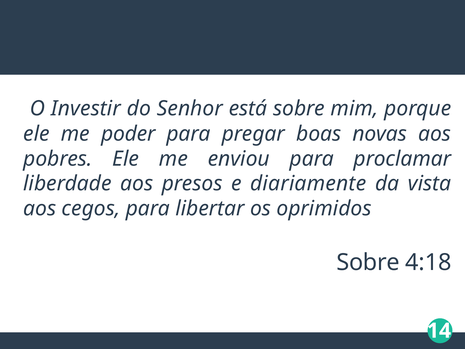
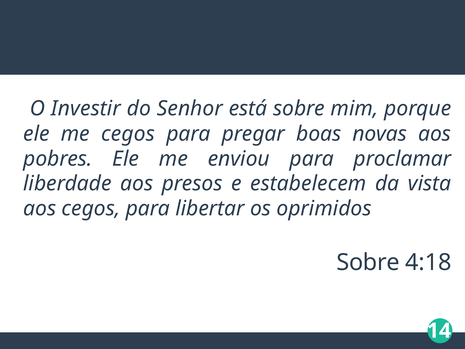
me poder: poder -> cegos (128, 134)
diariamente: diariamente -> estabelecem (308, 184)
